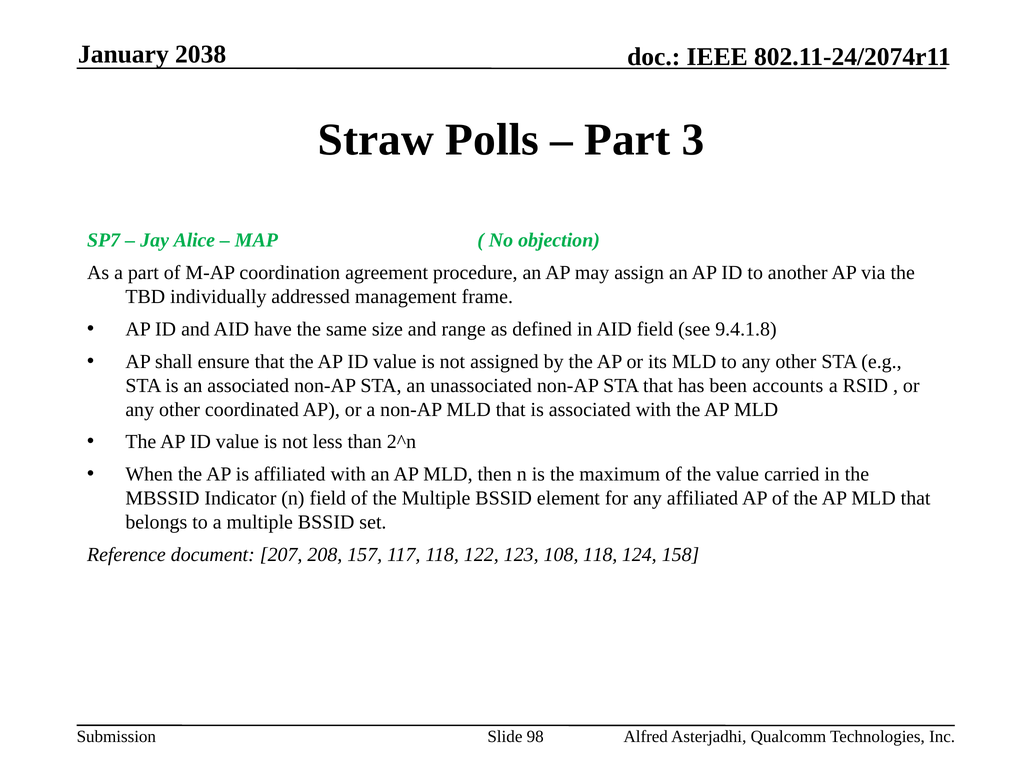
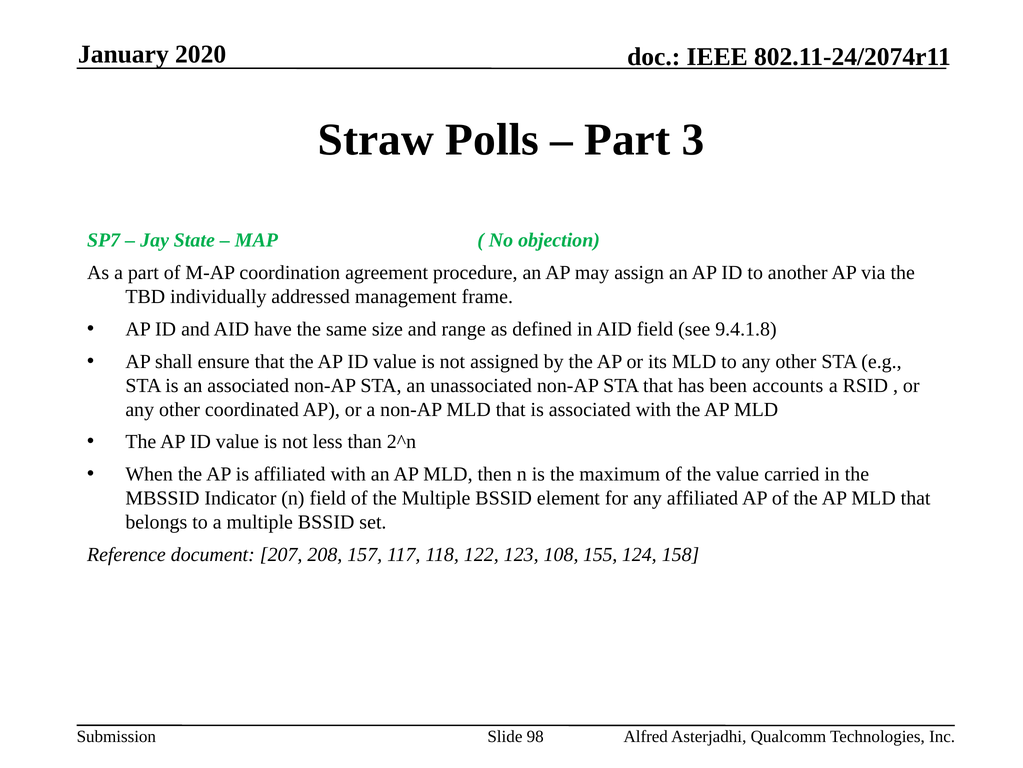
2038: 2038 -> 2020 (201, 54)
Alice: Alice -> State (194, 240)
108 118: 118 -> 155 (600, 554)
